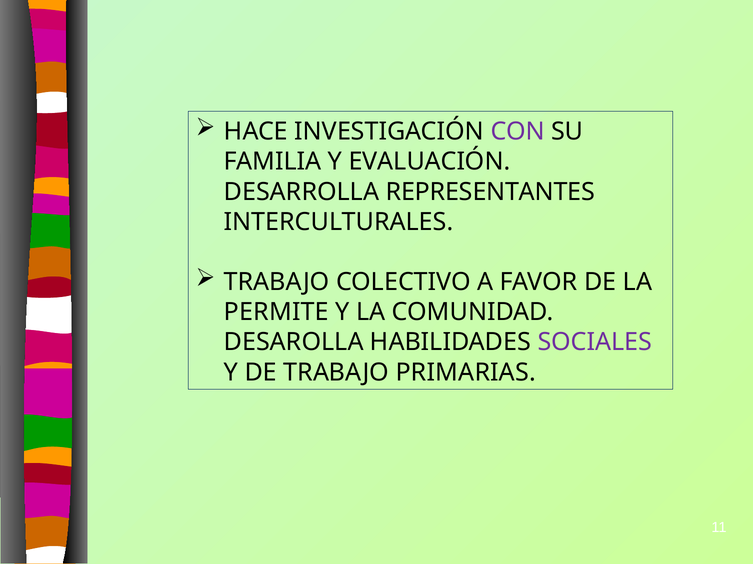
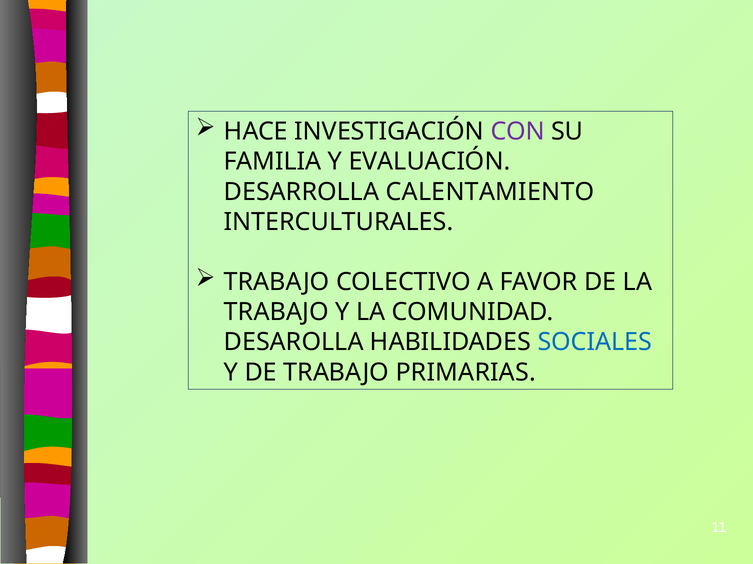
REPRESENTANTES: REPRESENTANTES -> CALENTAMIENTO (490, 192)
PERMITE: PERMITE -> TRABAJO (276, 313)
SOCIALES colour: purple -> blue (595, 343)
